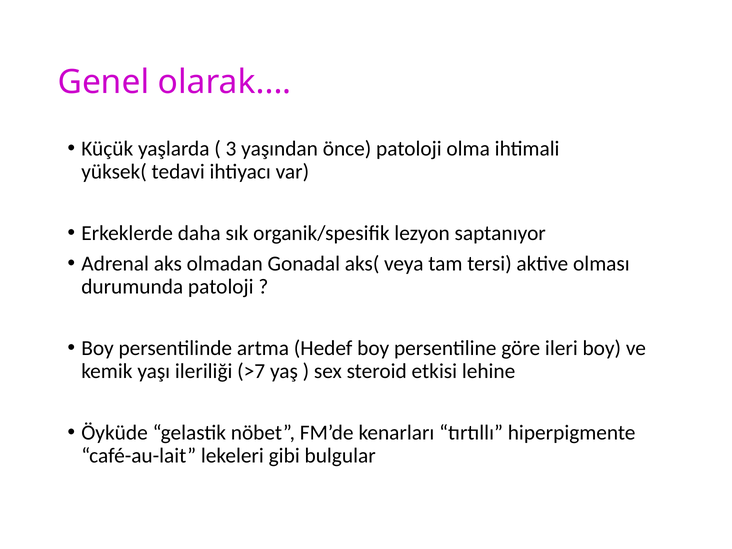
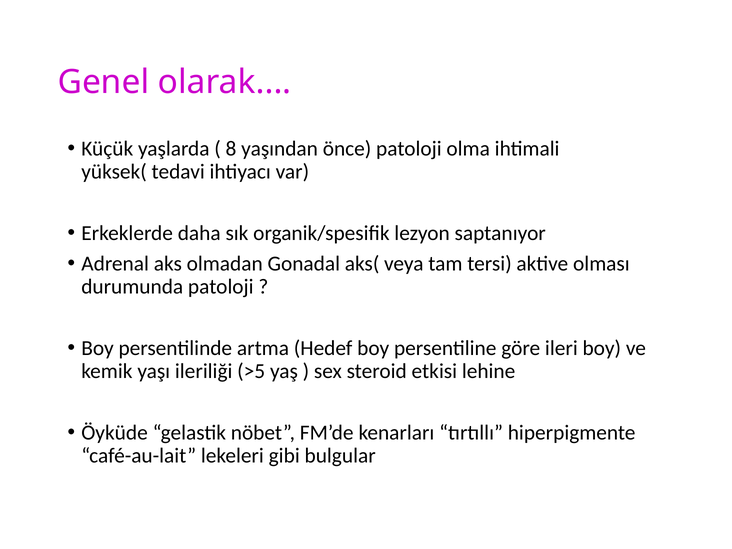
3: 3 -> 8 (231, 149)
>7: >7 -> >5 (251, 371)
